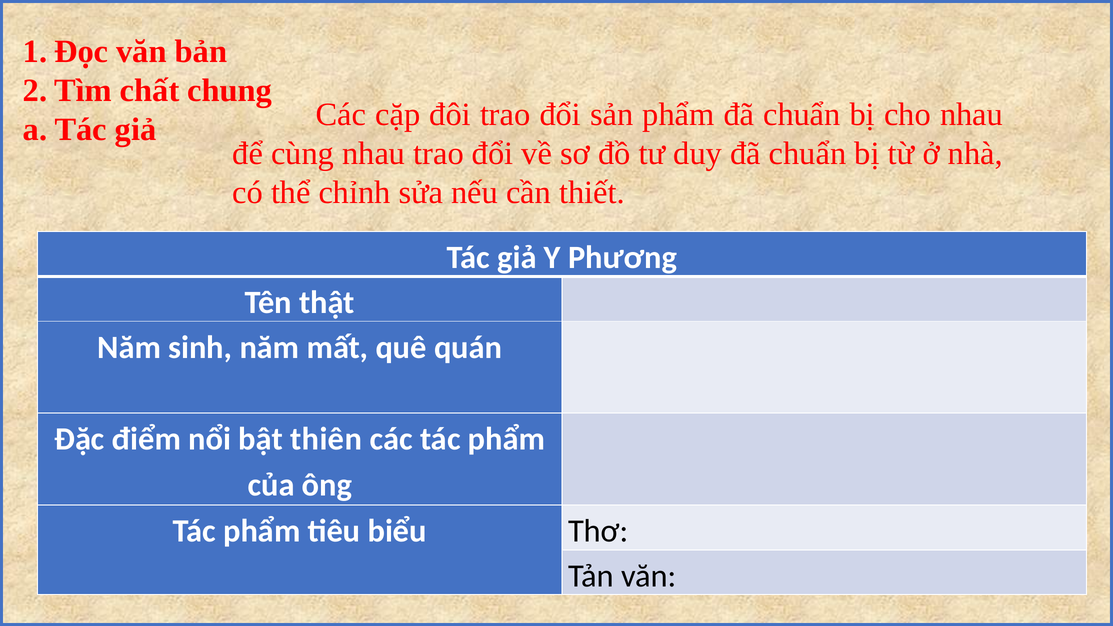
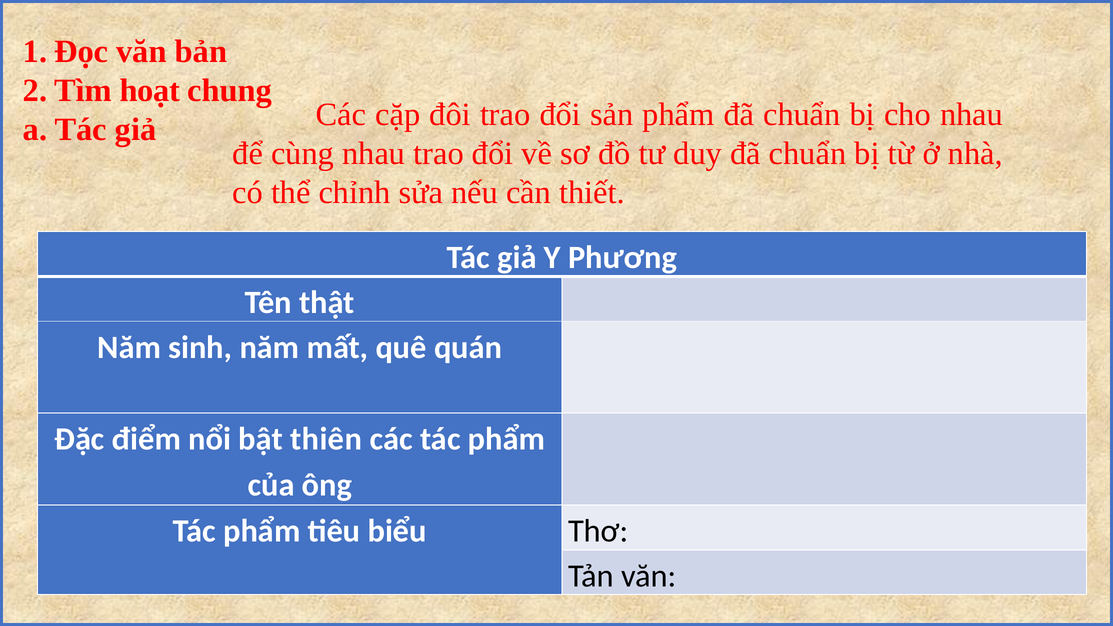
chất: chất -> hoạt (150, 91)
